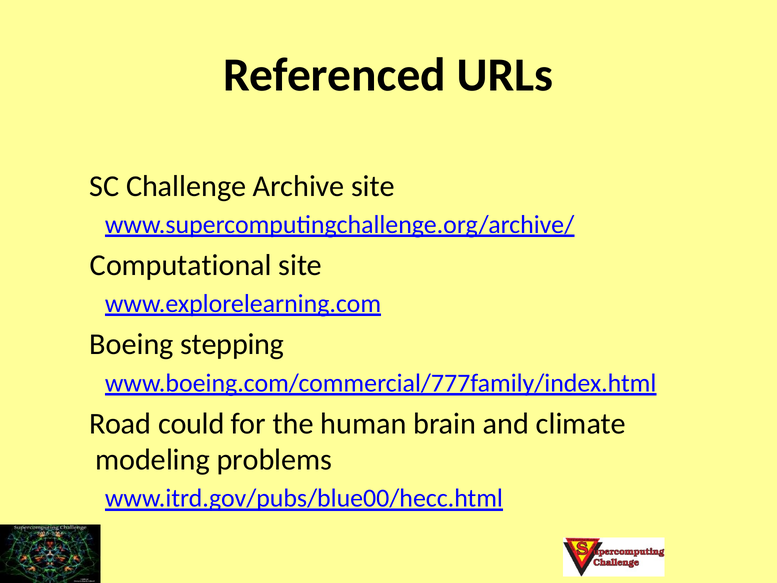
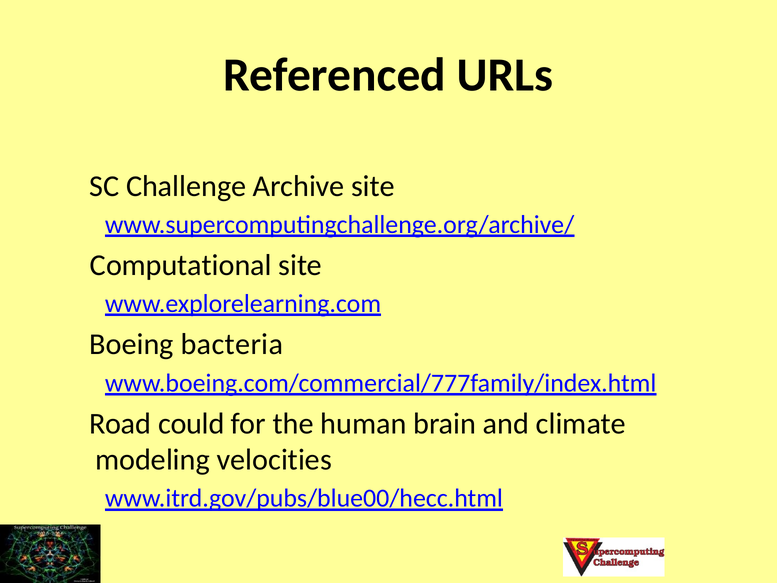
stepping: stepping -> bacteria (232, 344)
problems: problems -> velocities (274, 460)
